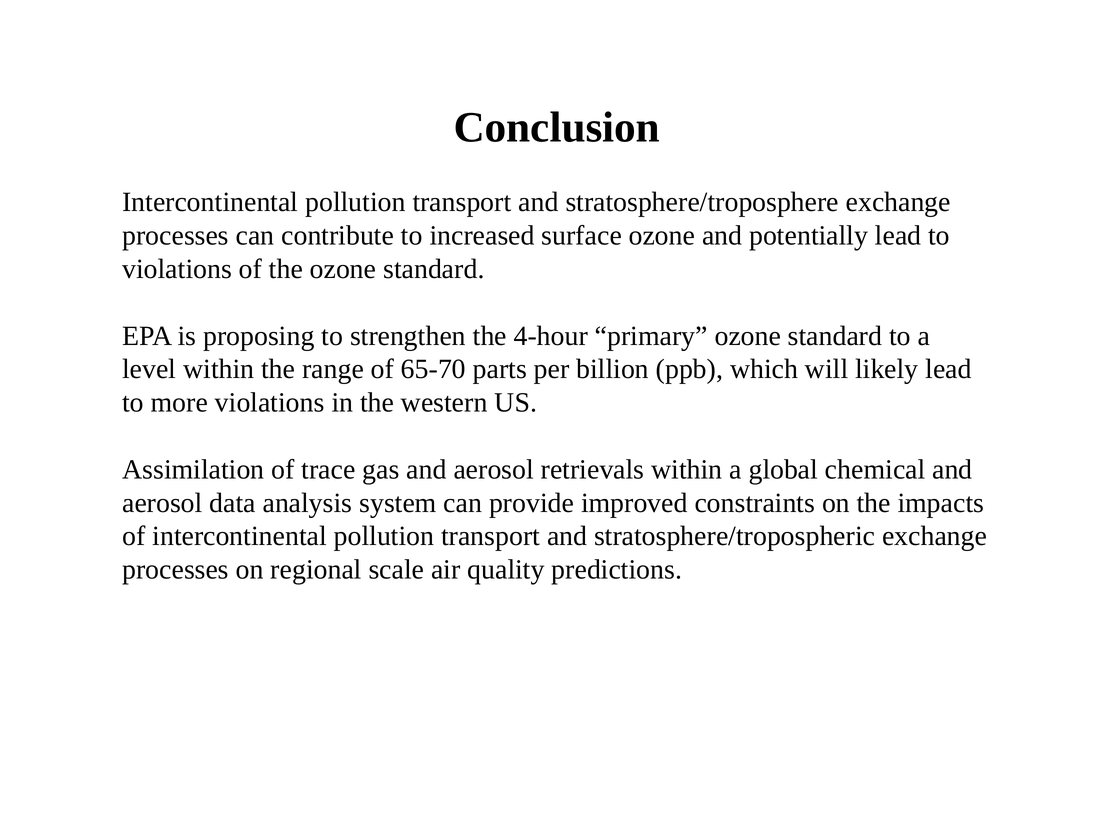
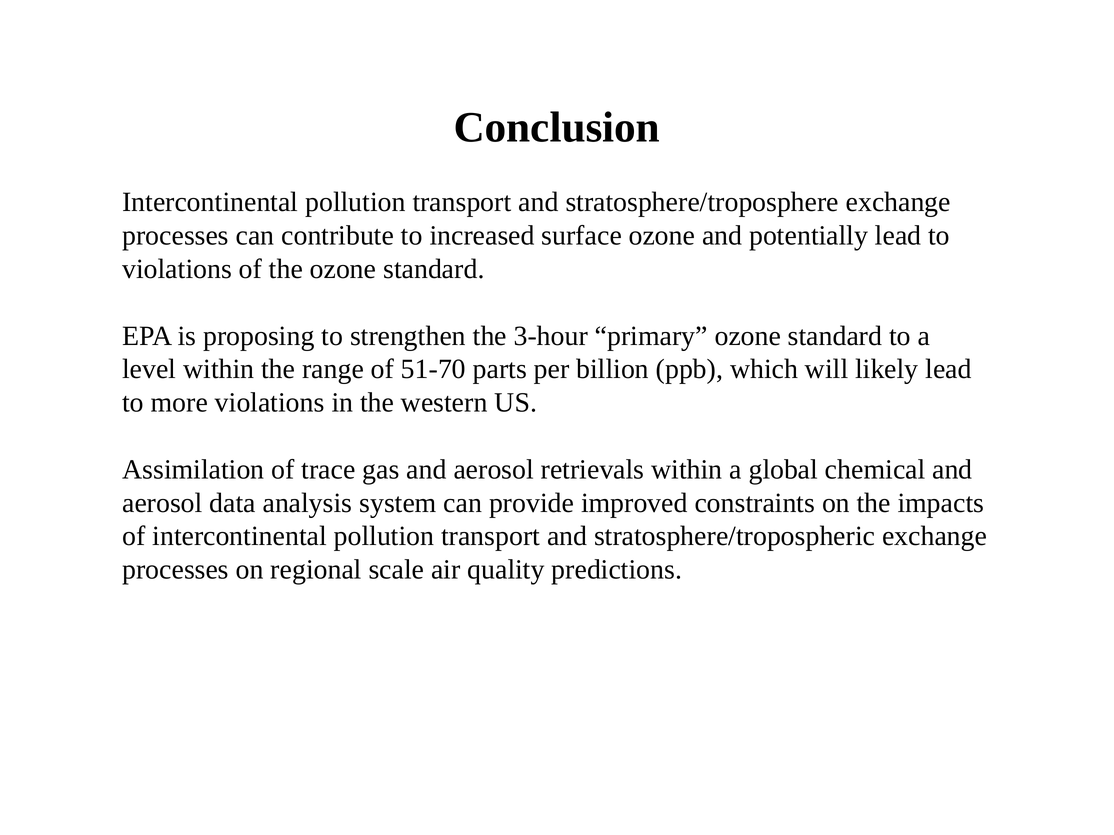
4-hour: 4-hour -> 3-hour (551, 336)
65-70: 65-70 -> 51-70 (433, 369)
